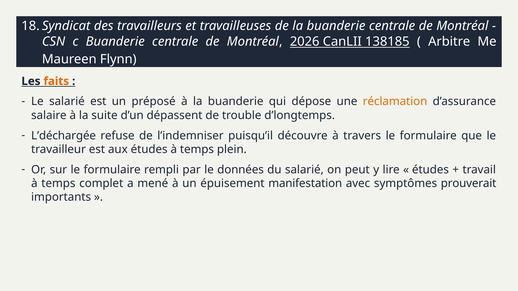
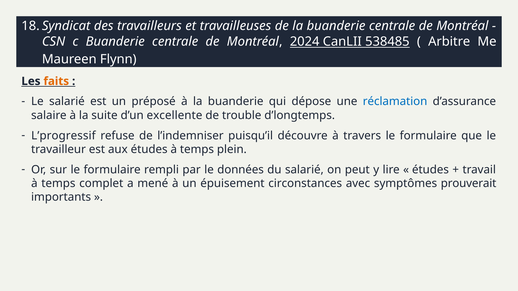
2026: 2026 -> 2024 (305, 42)
138185: 138185 -> 538485 (387, 42)
réclamation colour: orange -> blue (395, 102)
dépassent: dépassent -> excellente (174, 115)
L’déchargée: L’déchargée -> L’progressif (63, 136)
manifestation: manifestation -> circonstances (305, 184)
